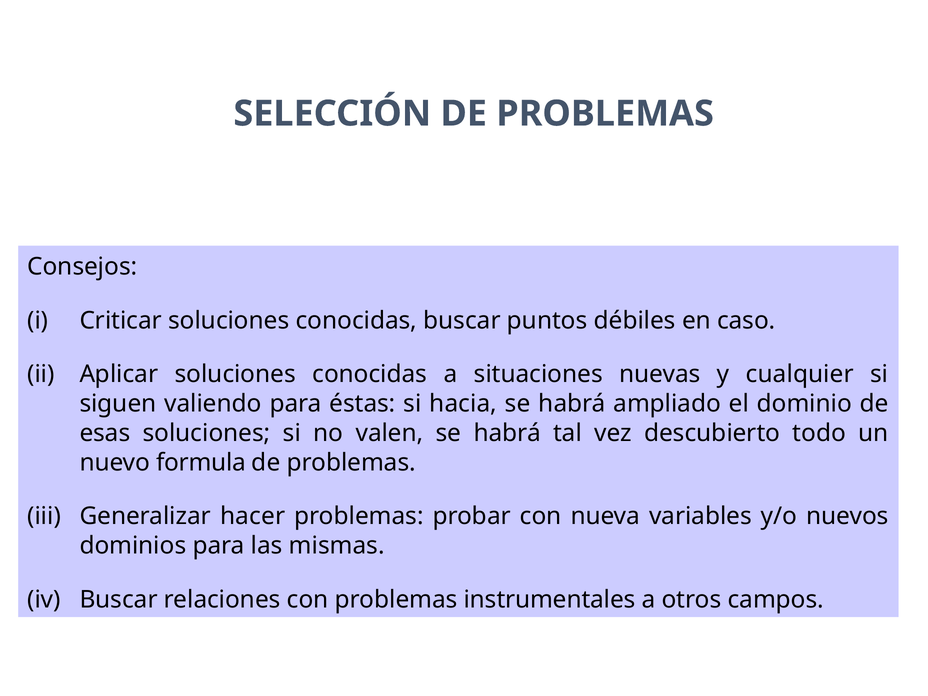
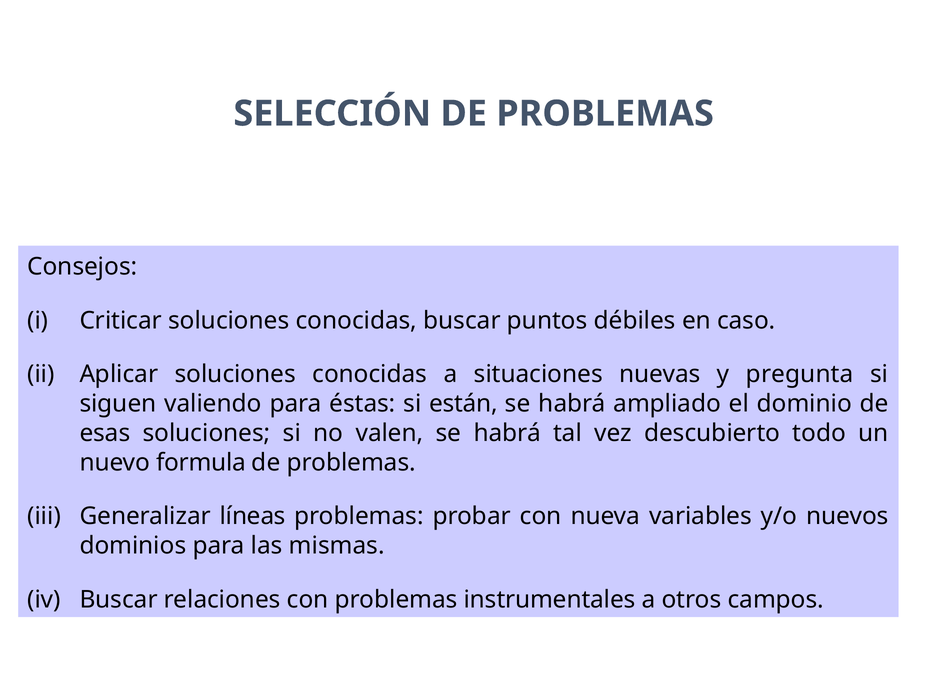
cualquier: cualquier -> pregunta (800, 374)
hacia: hacia -> están (463, 404)
hacer: hacer -> líneas (253, 516)
